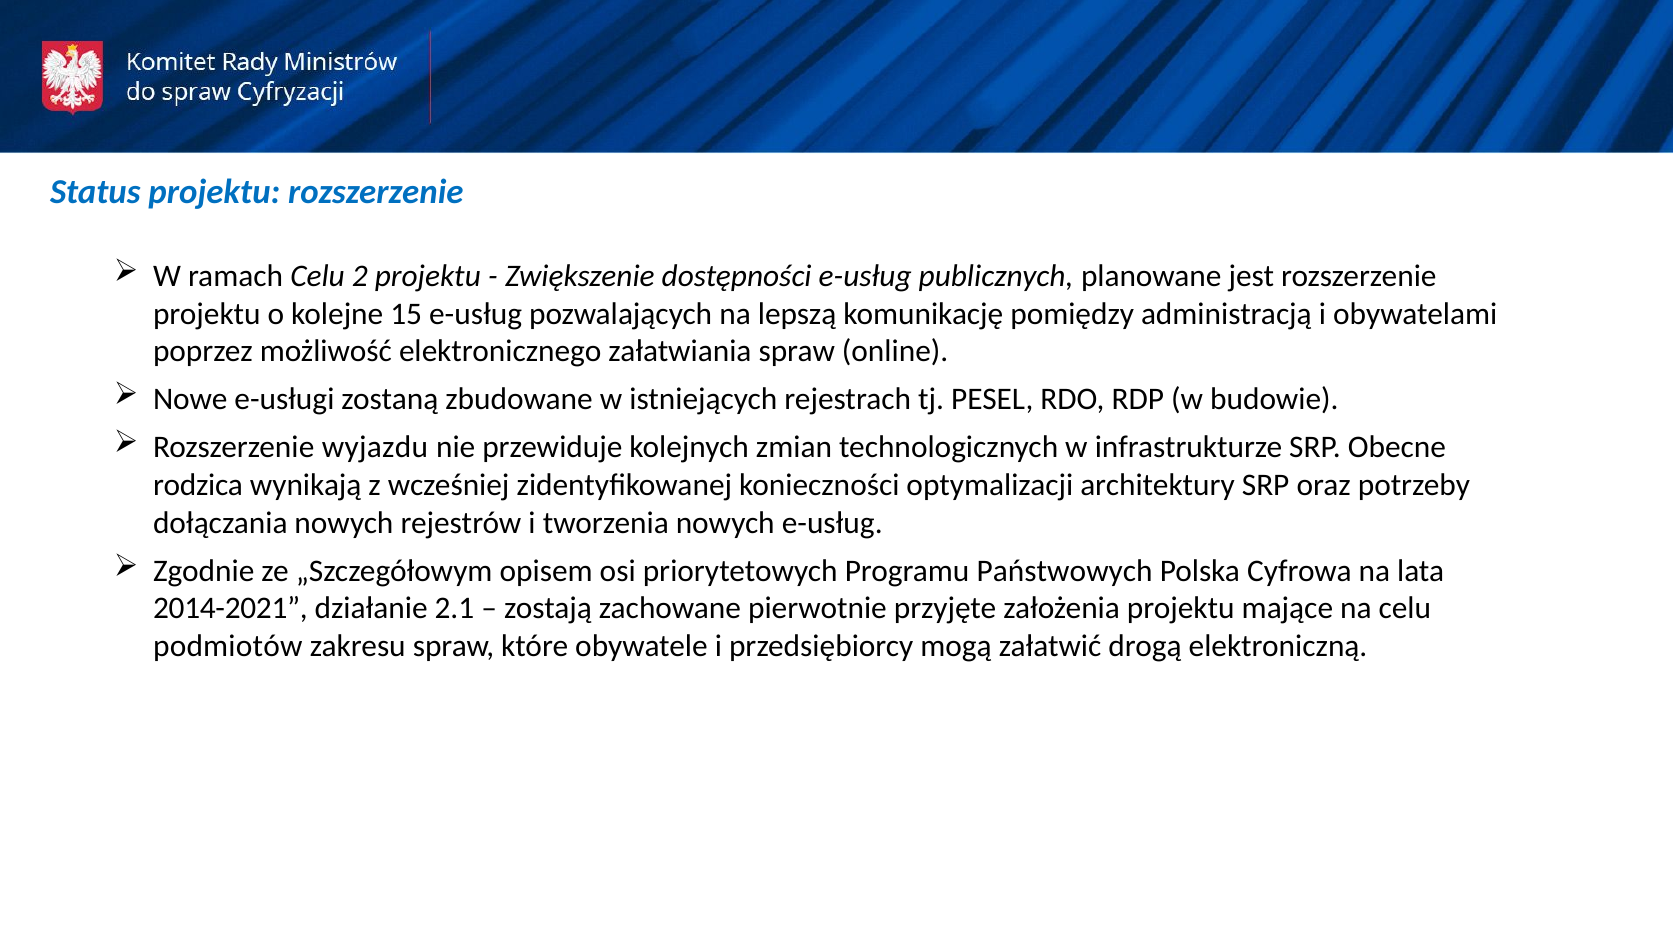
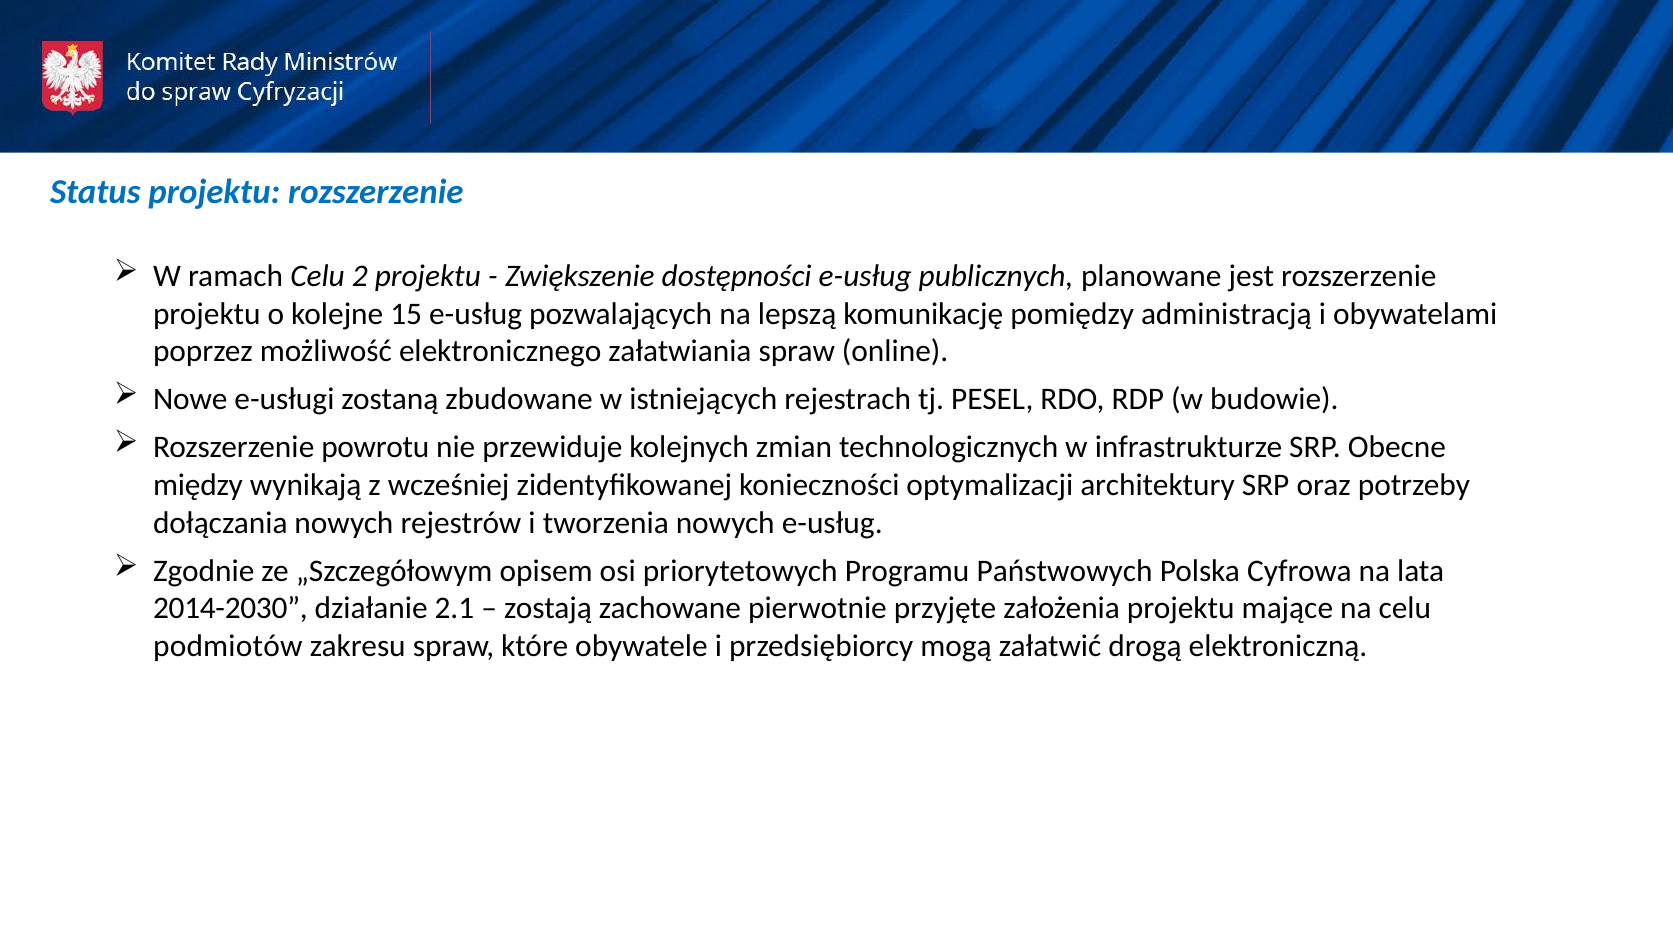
wyjazdu: wyjazdu -> powrotu (375, 448)
rodzica: rodzica -> między (198, 485)
2014-2021: 2014-2021 -> 2014-2030 (230, 609)
